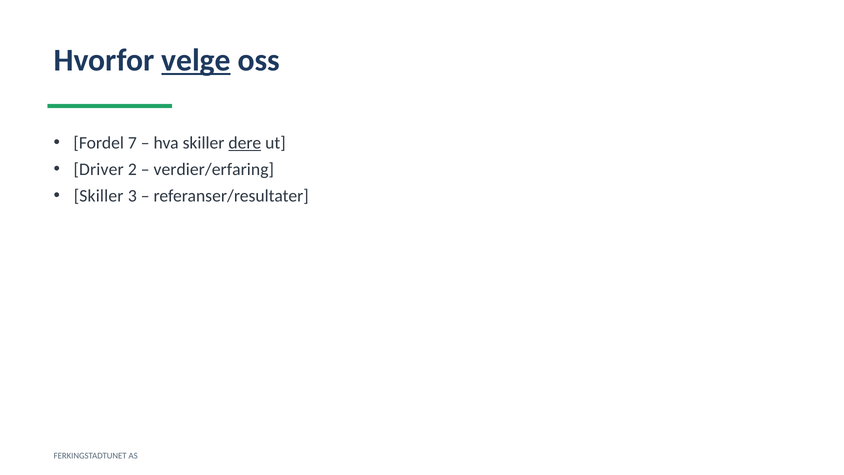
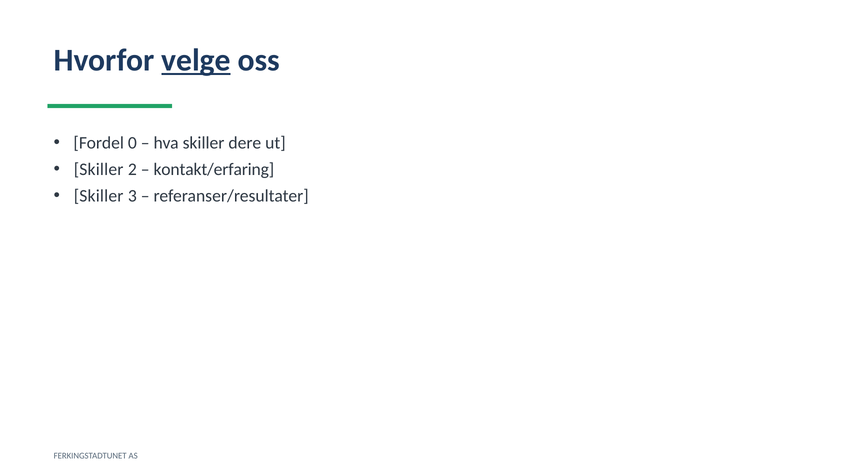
7: 7 -> 0 (132, 143)
dere underline: present -> none (245, 143)
Driver: Driver -> Skiller (99, 169)
verdier/erfaring: verdier/erfaring -> kontakt/erfaring (214, 169)
